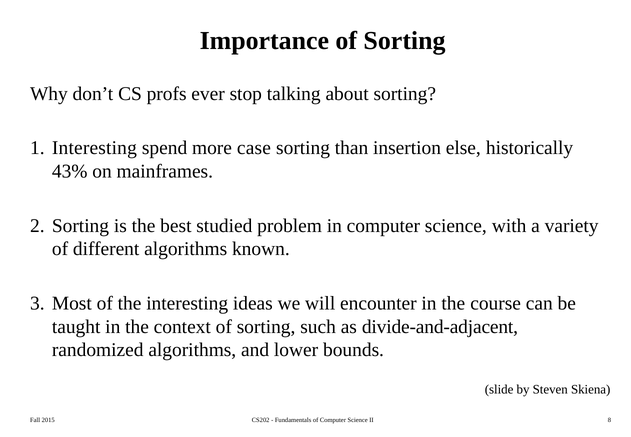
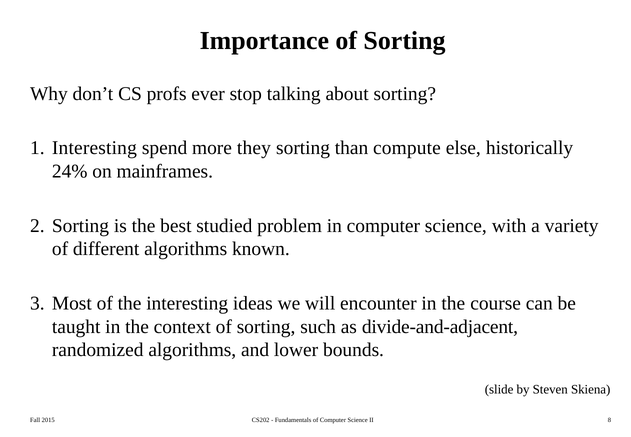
case: case -> they (254, 148)
insertion: insertion -> compute (407, 148)
43%: 43% -> 24% (70, 171)
